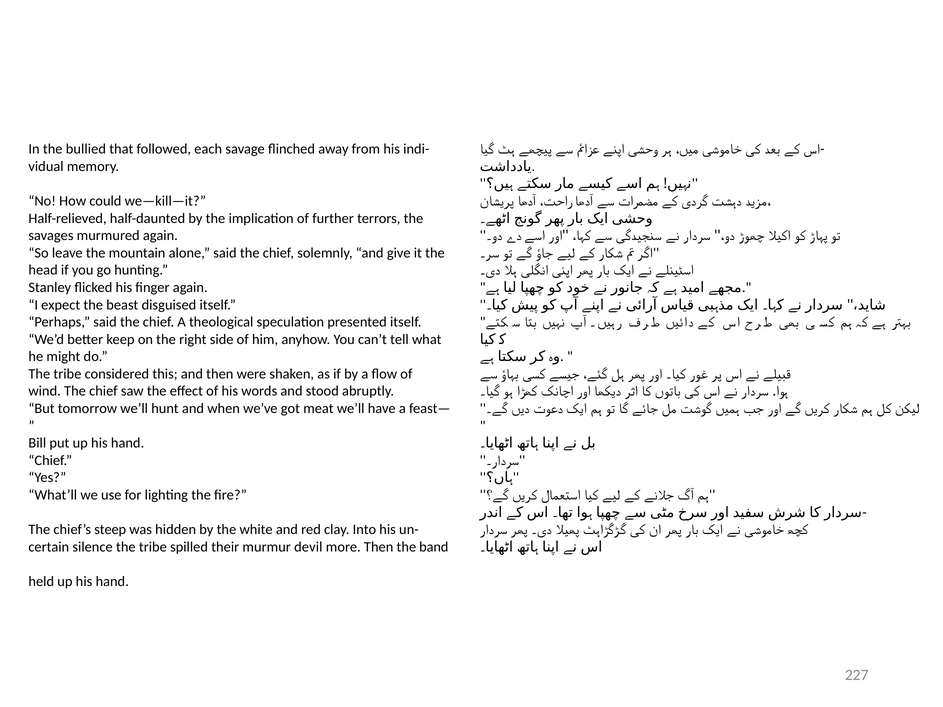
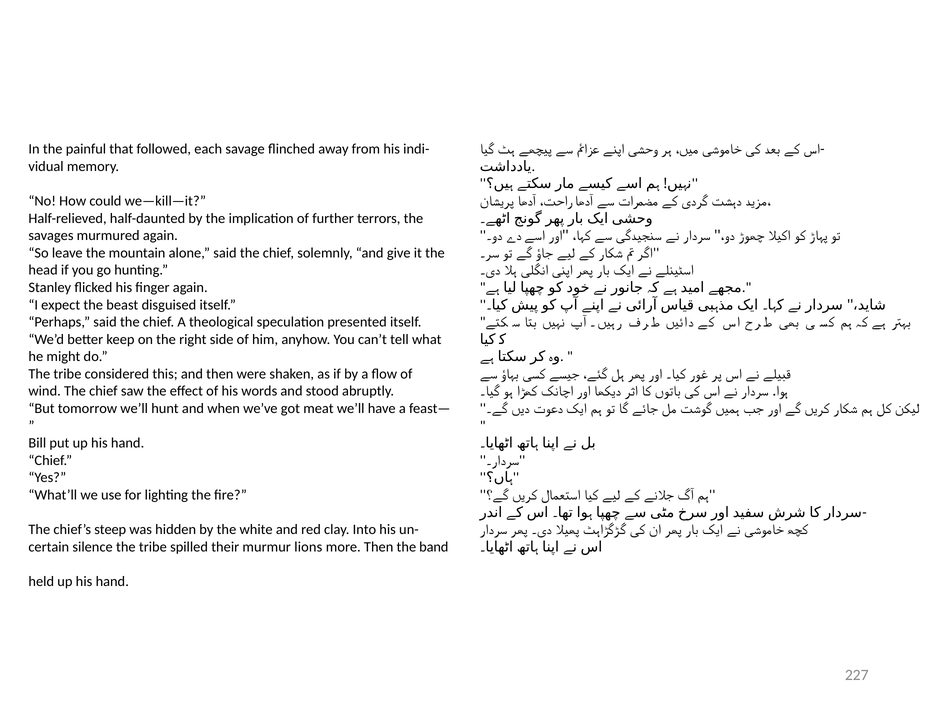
bullied: bullied -> painful (86, 149)
devil: devil -> lions (308, 547)
